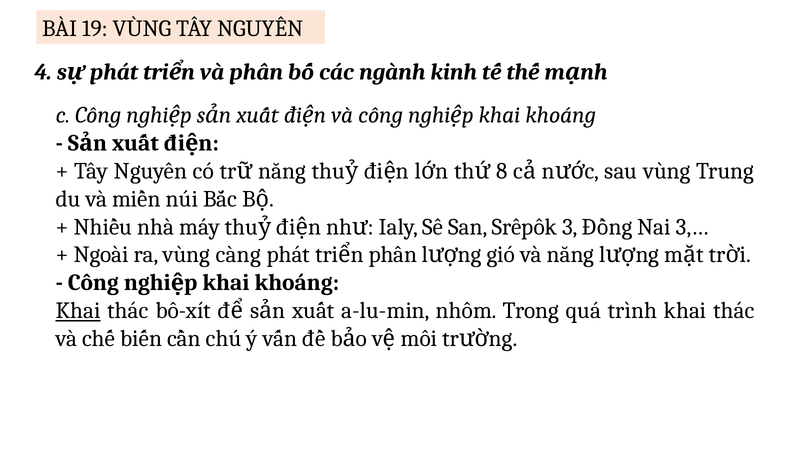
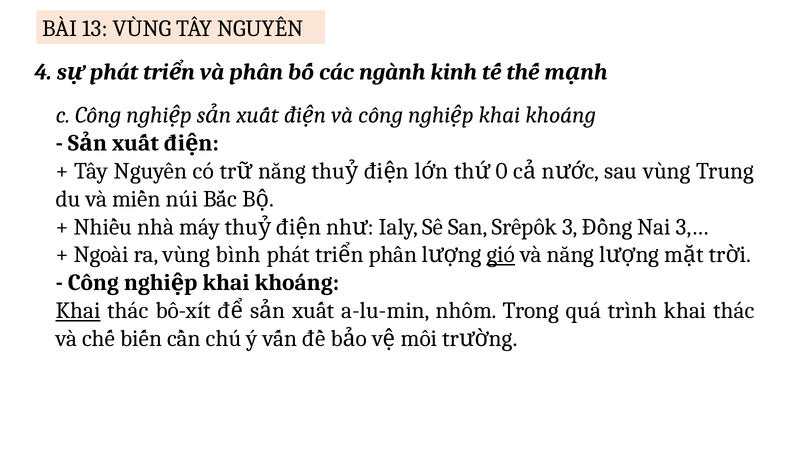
19: 19 -> 13 (95, 29)
8: 8 -> 0 (502, 171)
càng: càng -> bình (238, 255)
gió underline: none -> present (501, 255)
